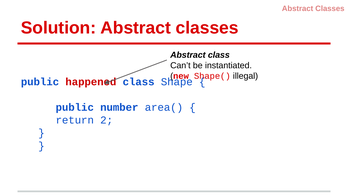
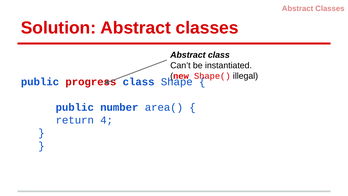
happened: happened -> progress (91, 82)
2: 2 -> 4 (107, 120)
